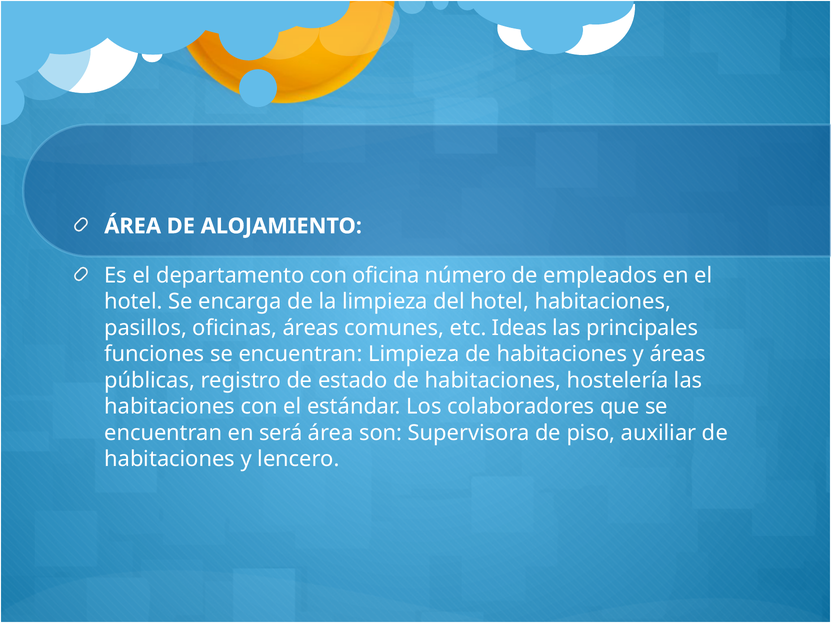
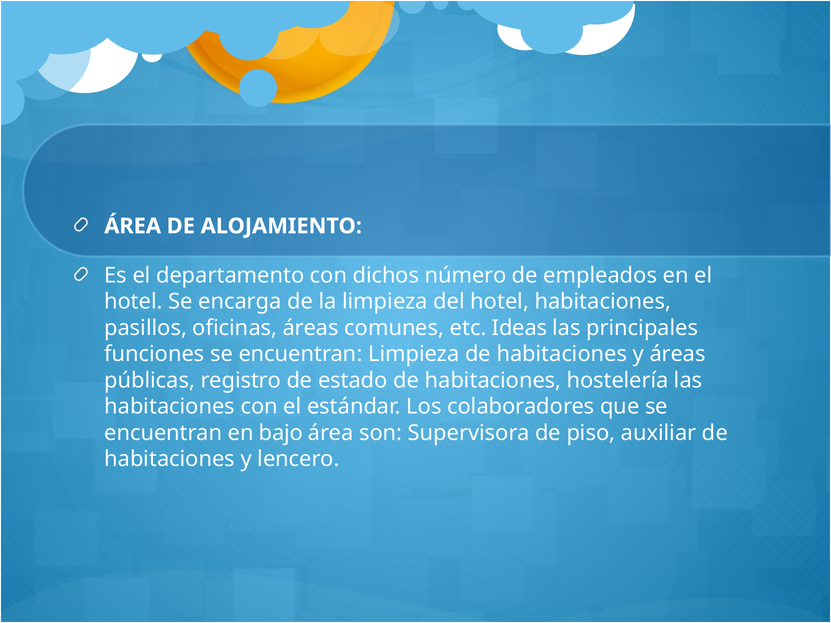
oficina: oficina -> dichos (386, 276)
será: será -> bajo (281, 433)
